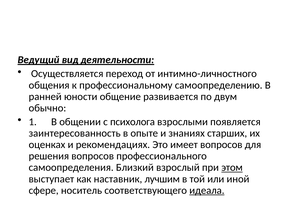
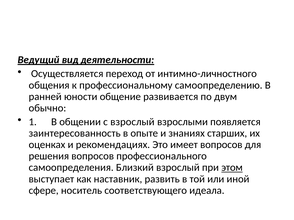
с психолога: психолога -> взрослый (132, 122)
лучшим: лучшим -> развить (162, 179)
идеала underline: present -> none (207, 191)
